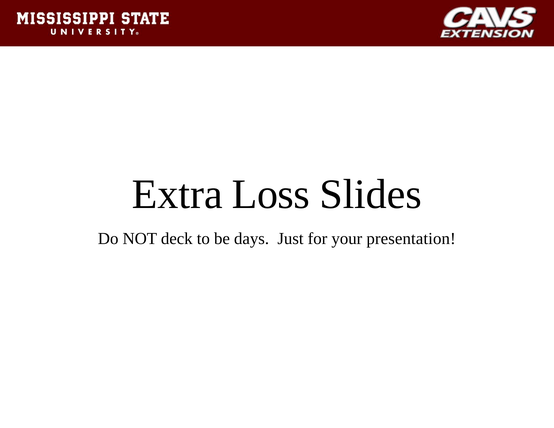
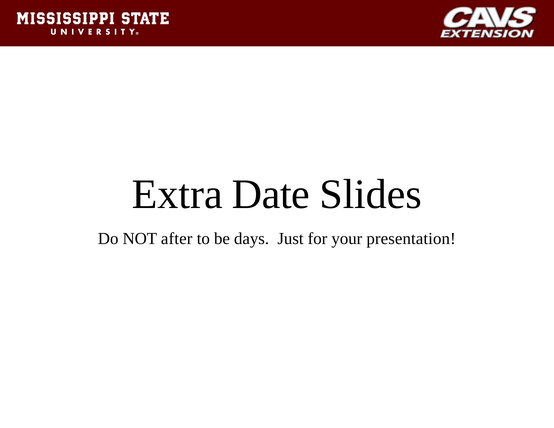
Loss: Loss -> Date (271, 194)
deck: deck -> after (177, 239)
